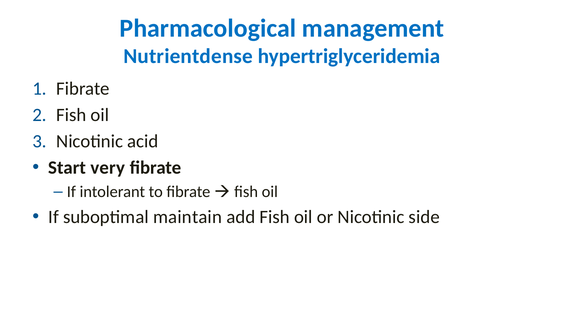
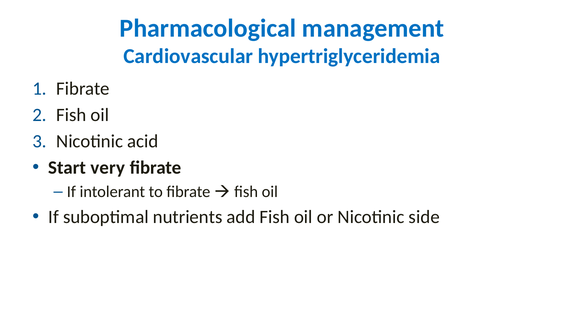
Nutrientdense: Nutrientdense -> Cardiovascular (188, 56)
maintain: maintain -> nutrients (188, 217)
